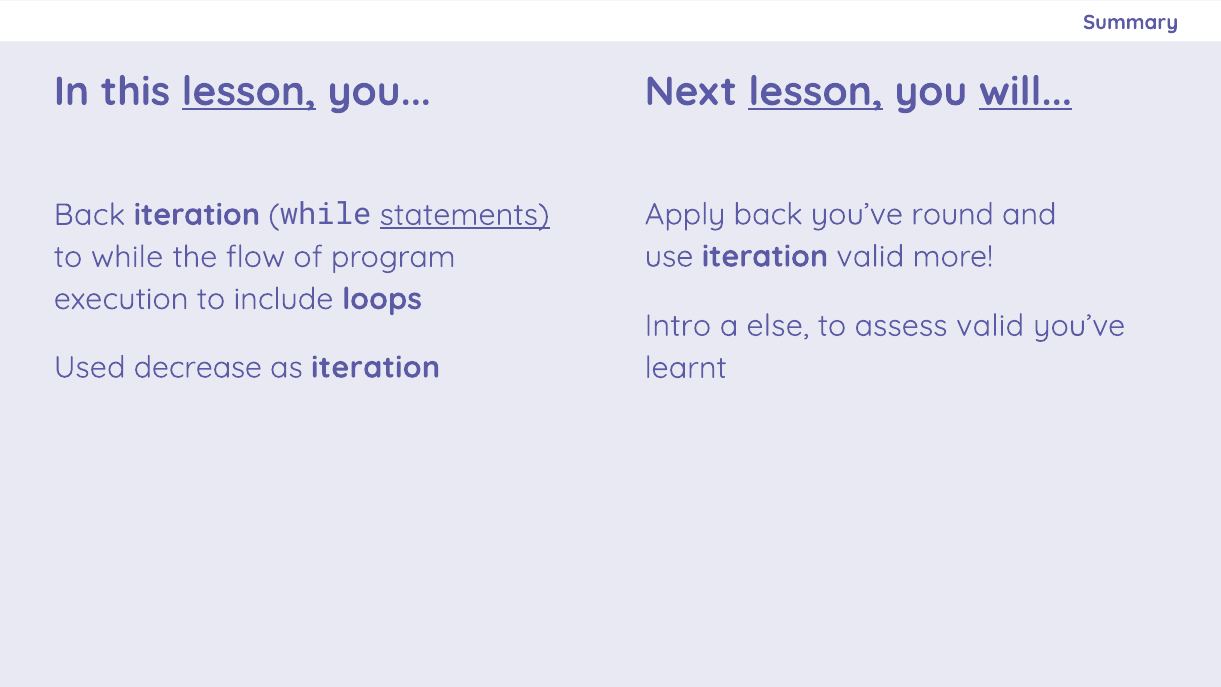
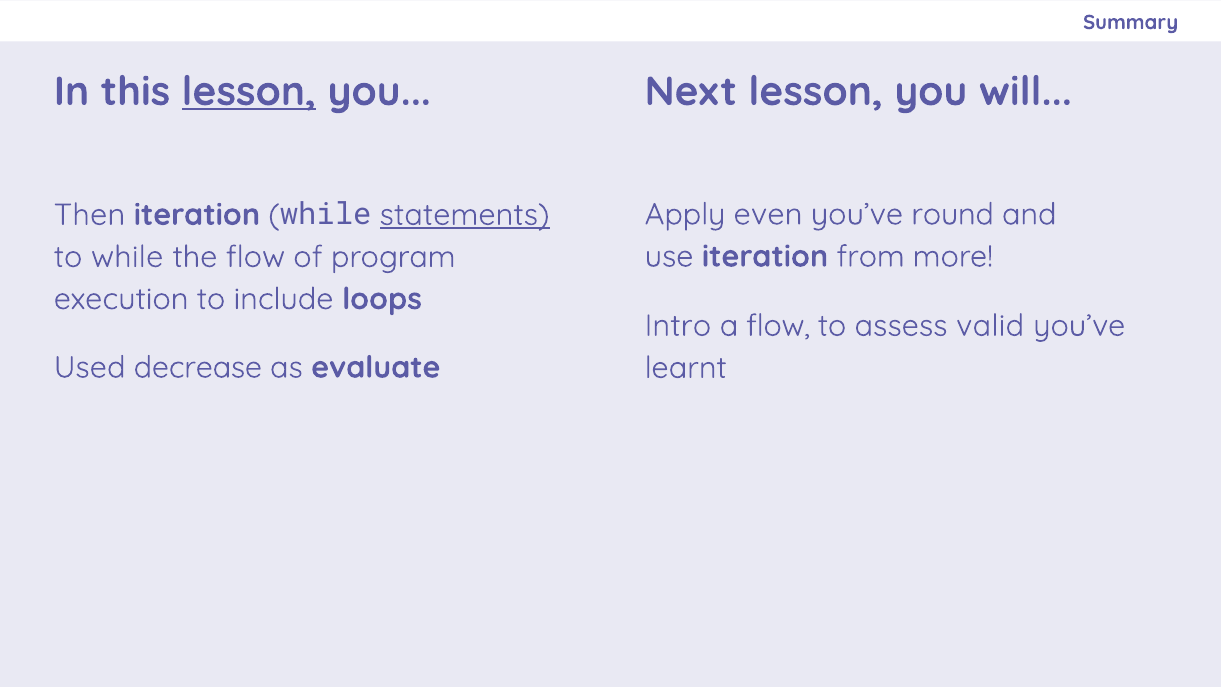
lesson underline: present -> none (816, 92)
will underline: present -> none (1025, 92)
Apply back: back -> even (768, 214)
Back: Back -> Then (89, 215)
iteration valid: valid -> from (871, 256)
a else: else -> flow (778, 326)
as iteration: iteration -> evaluate (376, 367)
